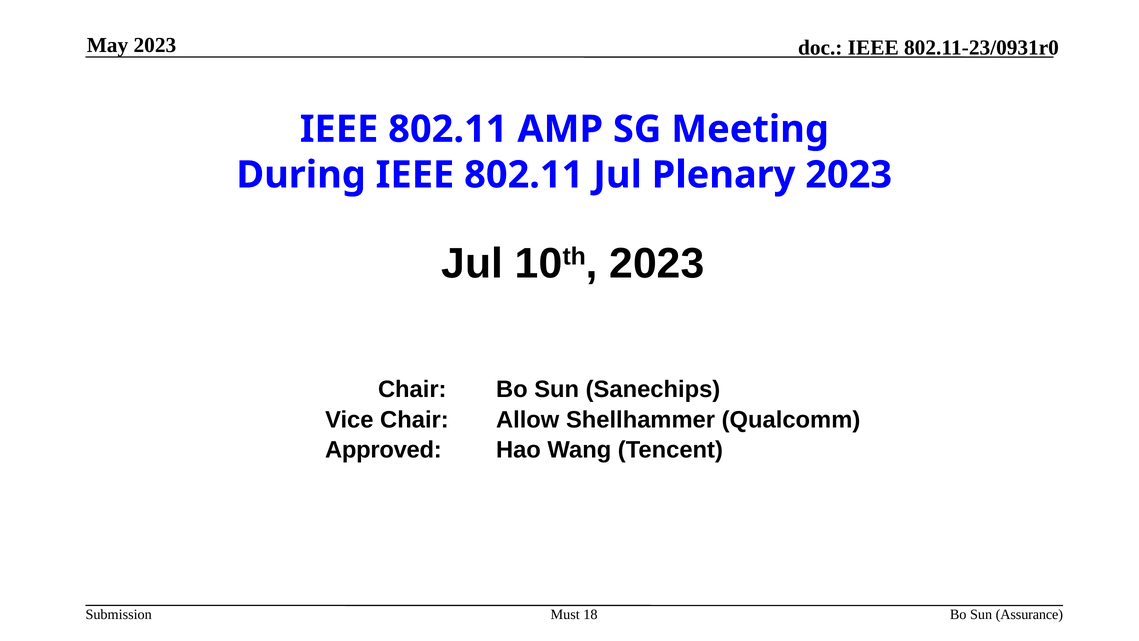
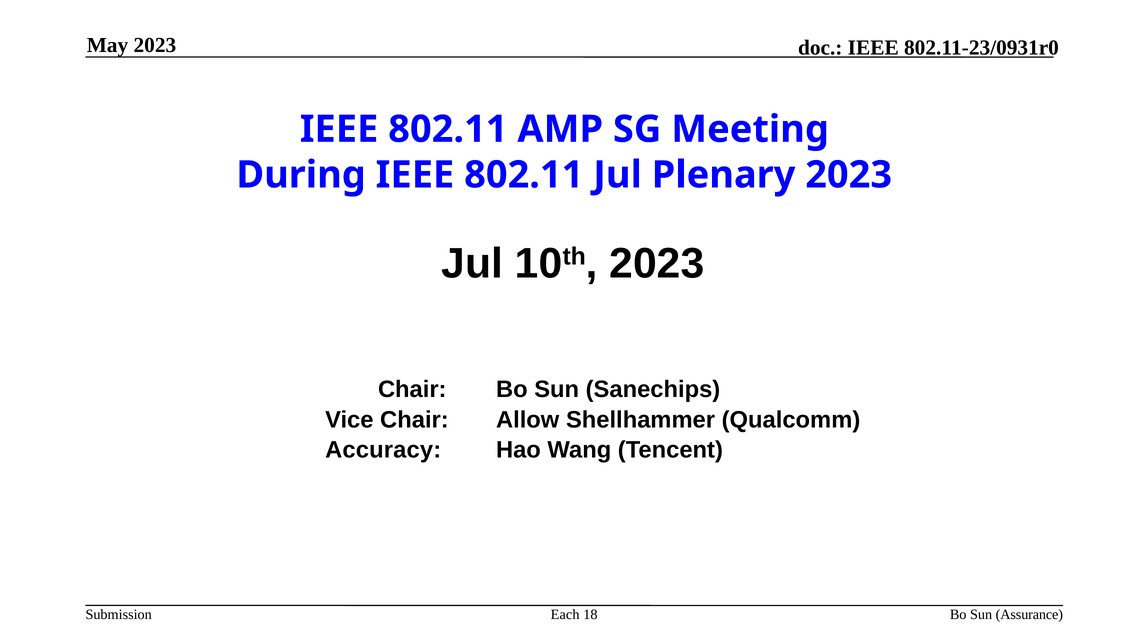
Approved: Approved -> Accuracy (383, 450)
Must: Must -> Each (565, 614)
